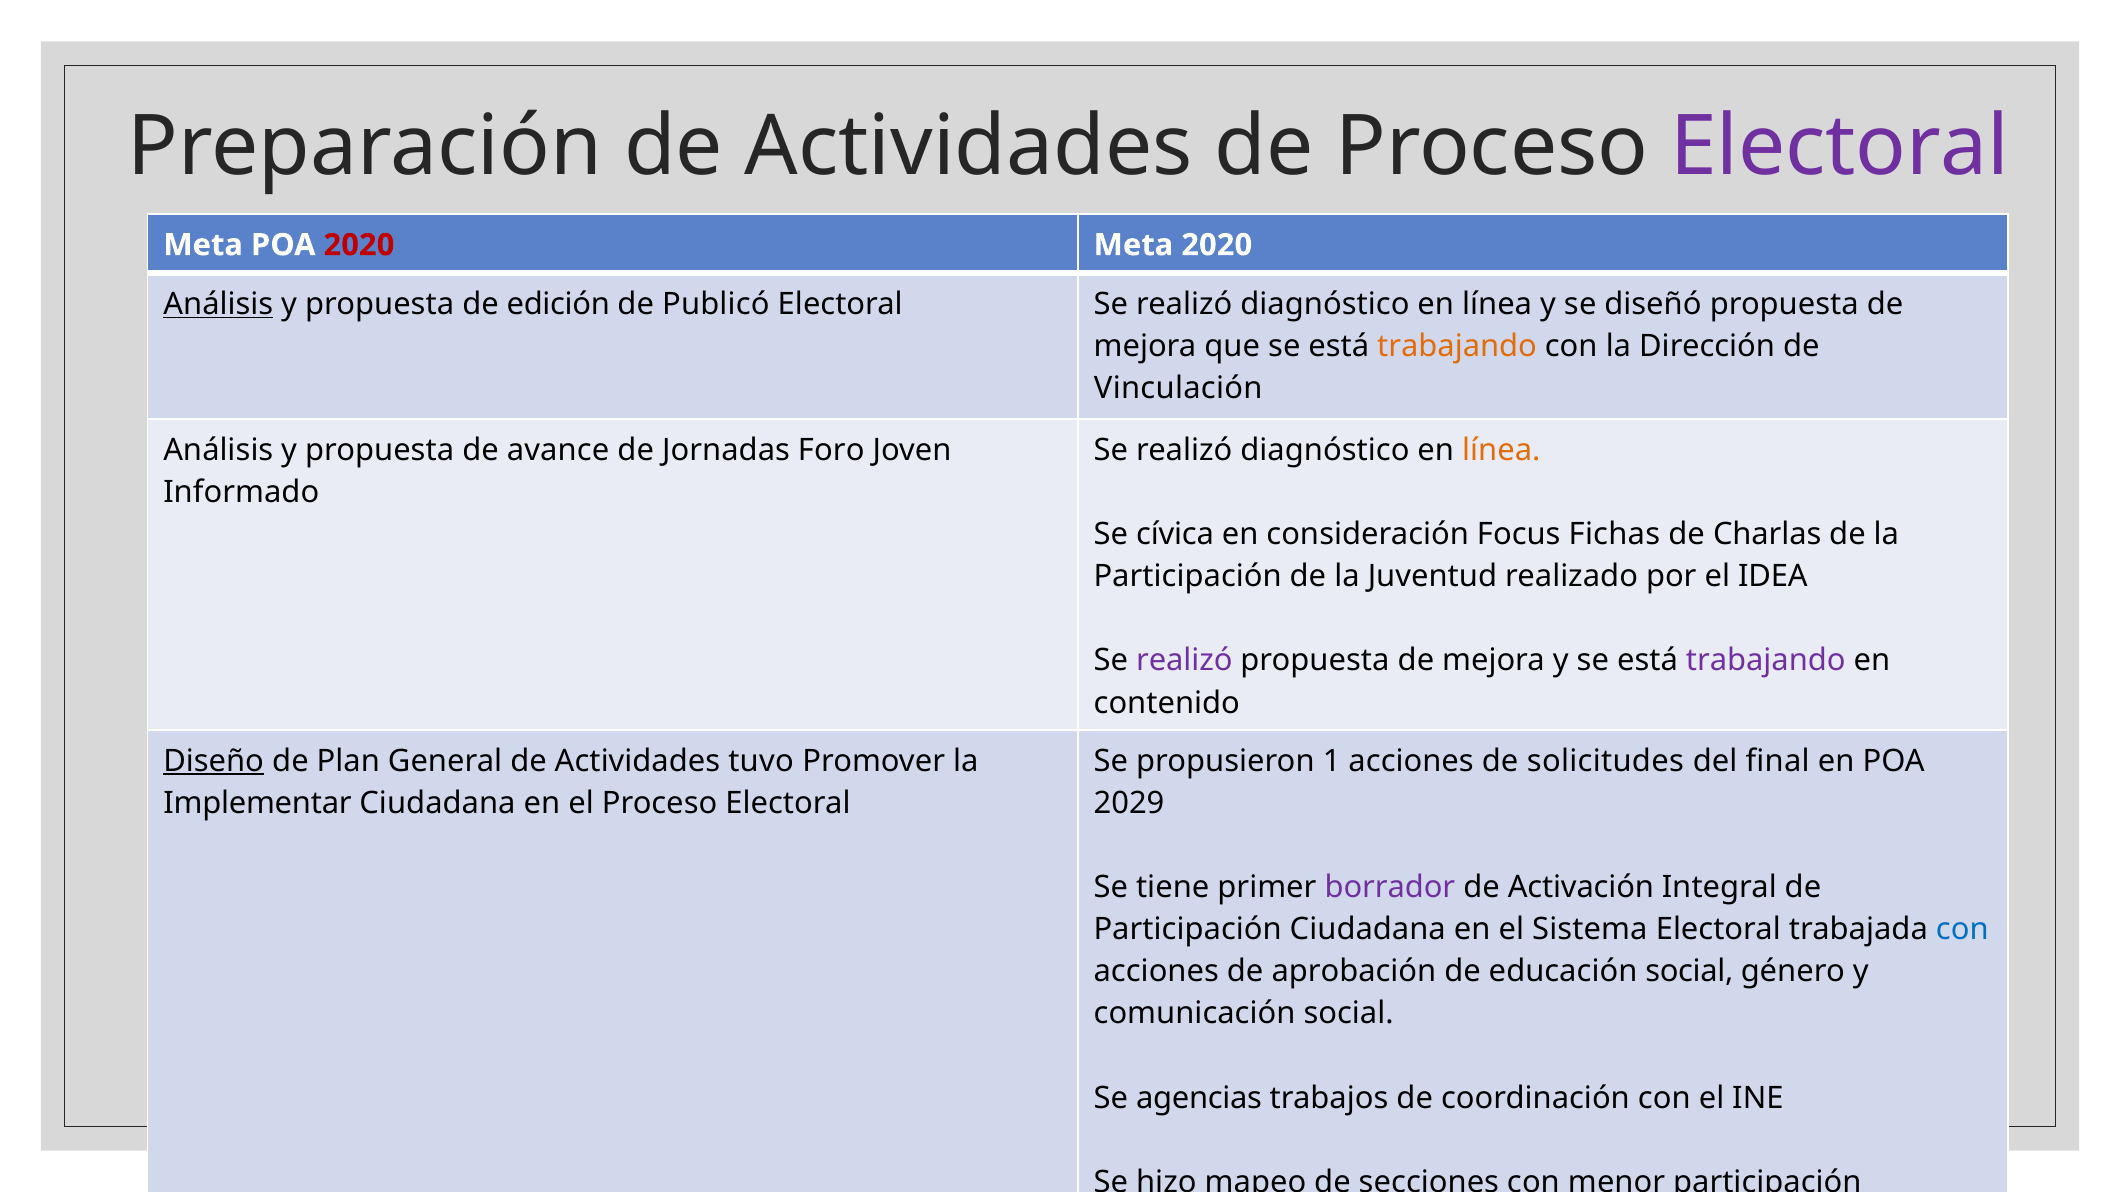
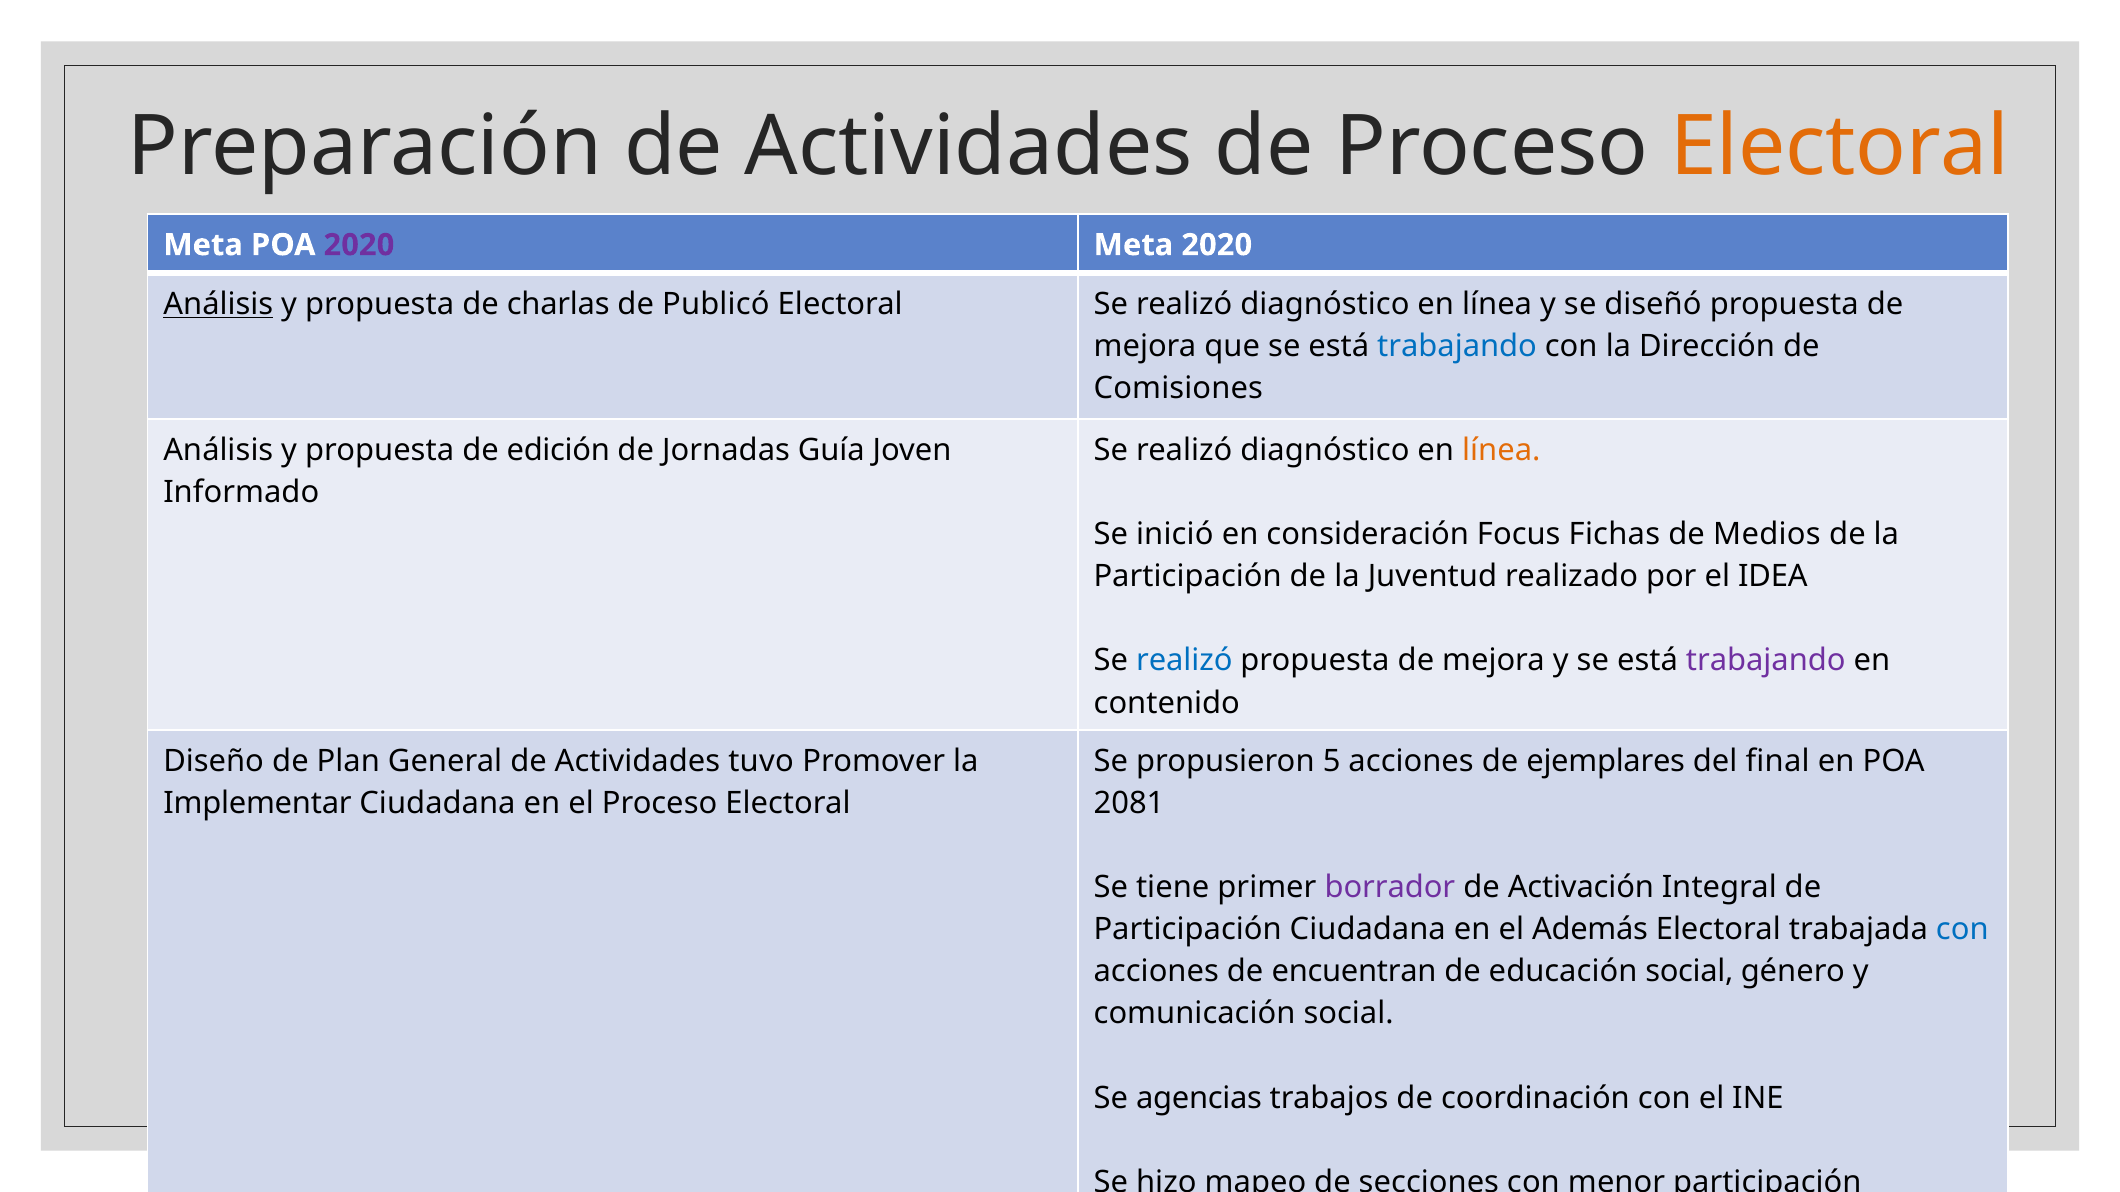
Electoral colour: purple -> orange (1840, 147)
2020 colour: red -> purple (359, 245)
edición: edición -> charlas (558, 304)
trabajando colour: orange -> blue (1457, 346)
Vinculación: Vinculación -> Comisiones (1178, 389)
avance: avance -> edición (558, 450)
Foro: Foro -> Guía (831, 450)
cívica: cívica -> inició (1175, 535)
Charlas: Charlas -> Medios (1767, 535)
realizó colour: purple -> blue (1184, 661)
Diseño underline: present -> none (214, 761)
1: 1 -> 5 (1332, 761)
solicitudes: solicitudes -> ejemplares (1606, 761)
2029: 2029 -> 2081 (1129, 803)
Sistema: Sistema -> Además (1590, 930)
aprobación: aprobación -> encuentran (1354, 972)
